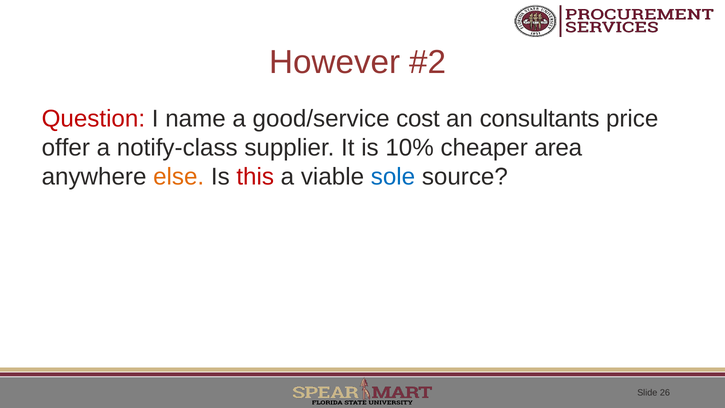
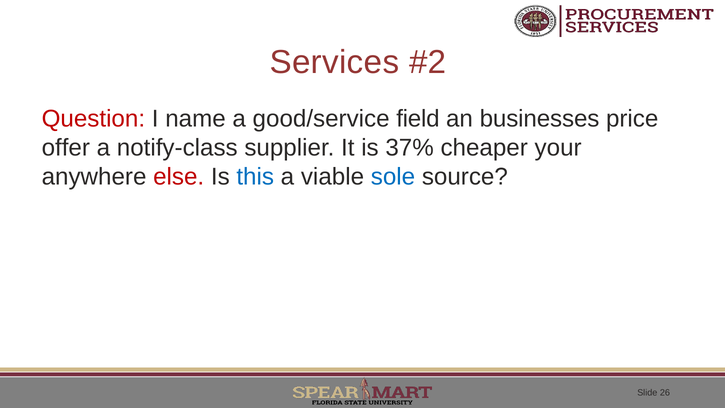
However: However -> Services (335, 62)
cost: cost -> field (418, 119)
consultants: consultants -> businesses (540, 119)
10%: 10% -> 37% (410, 148)
area: area -> your (558, 148)
else colour: orange -> red (179, 177)
this colour: red -> blue (255, 177)
